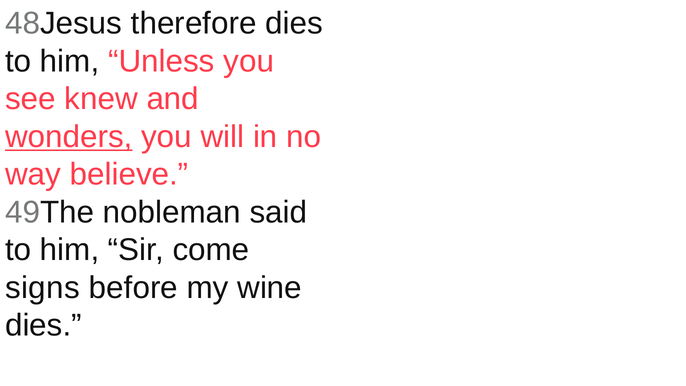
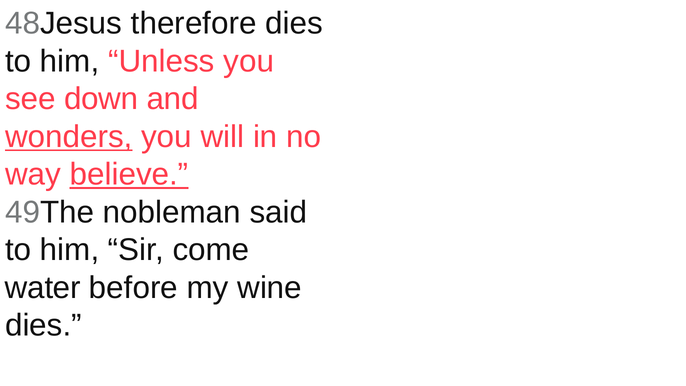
knew: knew -> down (101, 99)
believe underline: none -> present (129, 174)
signs: signs -> water (43, 288)
